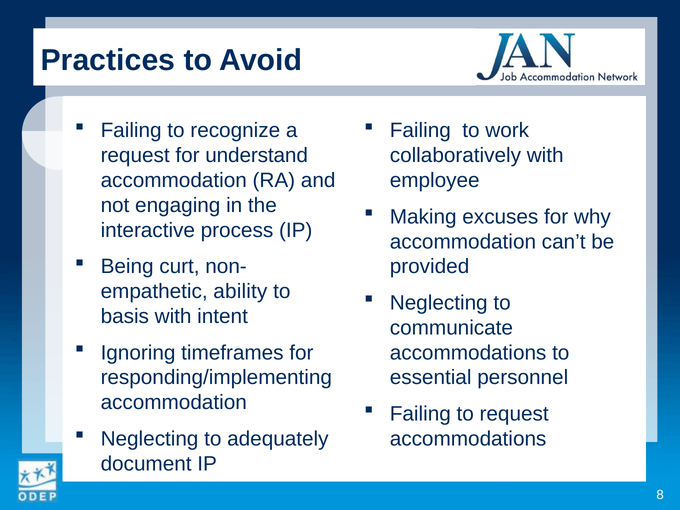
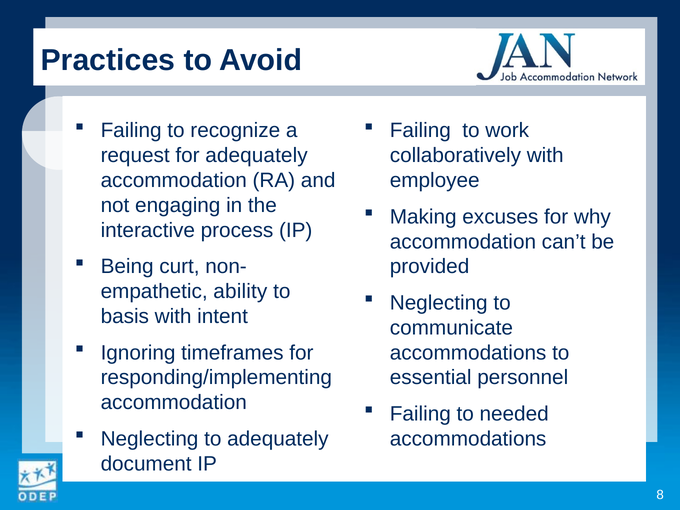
for understand: understand -> adequately (257, 156)
to request: request -> needed (514, 414)
